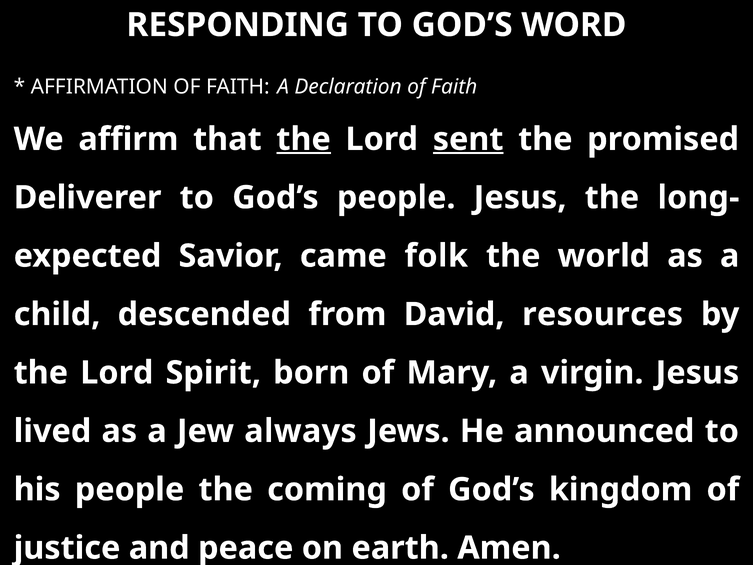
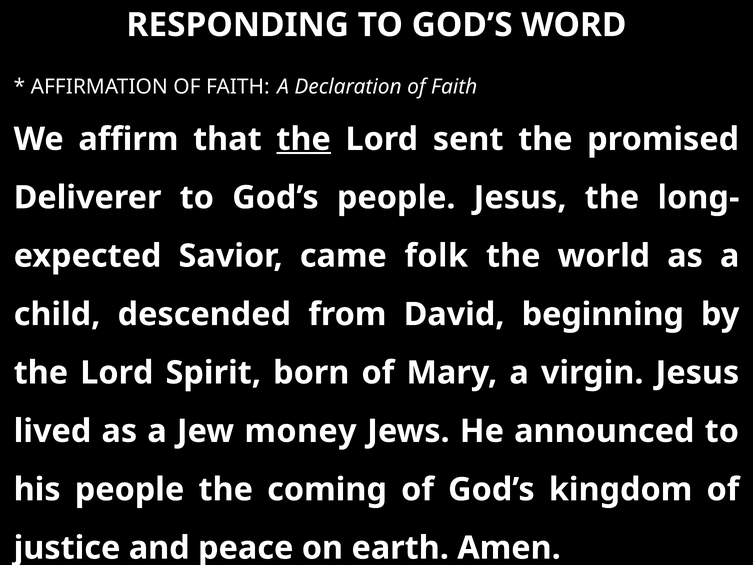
sent underline: present -> none (468, 139)
resources: resources -> beginning (603, 314)
always: always -> money (300, 431)
